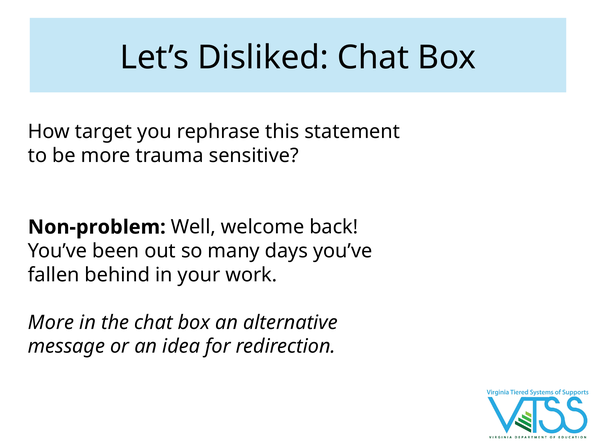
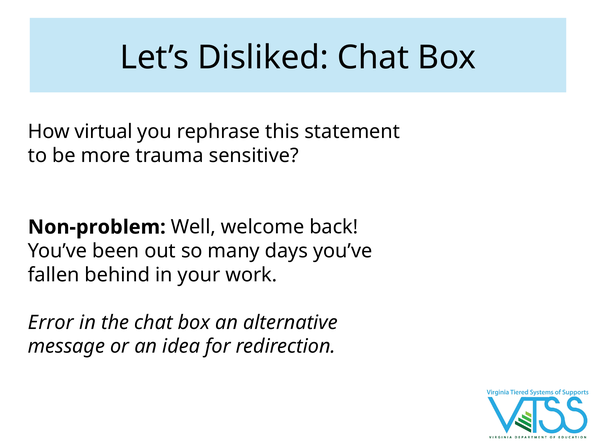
target: target -> virtual (104, 132)
More: More -> Error (51, 322)
